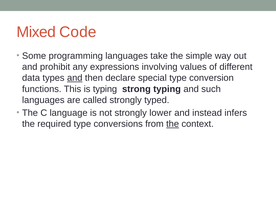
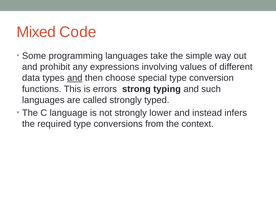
declare: declare -> choose (120, 78)
is typing: typing -> errors (105, 89)
the underline: present -> none (173, 124)
